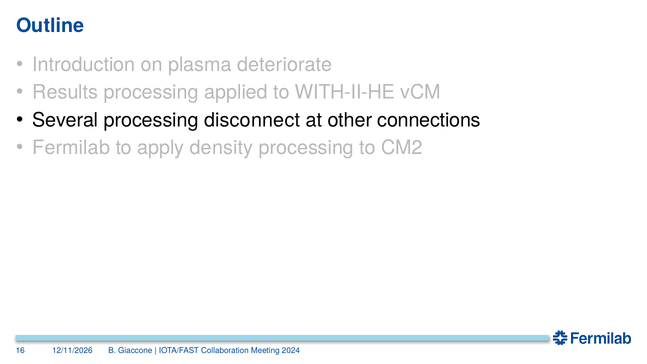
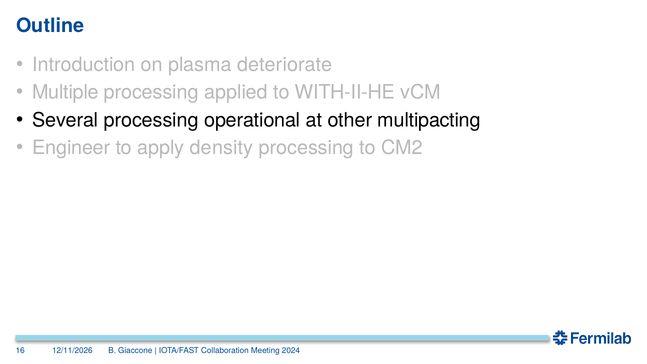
Results: Results -> Multiple (65, 92)
disconnect: disconnect -> operational (252, 120)
connections: connections -> multipacting (429, 120)
Fermilab: Fermilab -> Engineer (71, 148)
